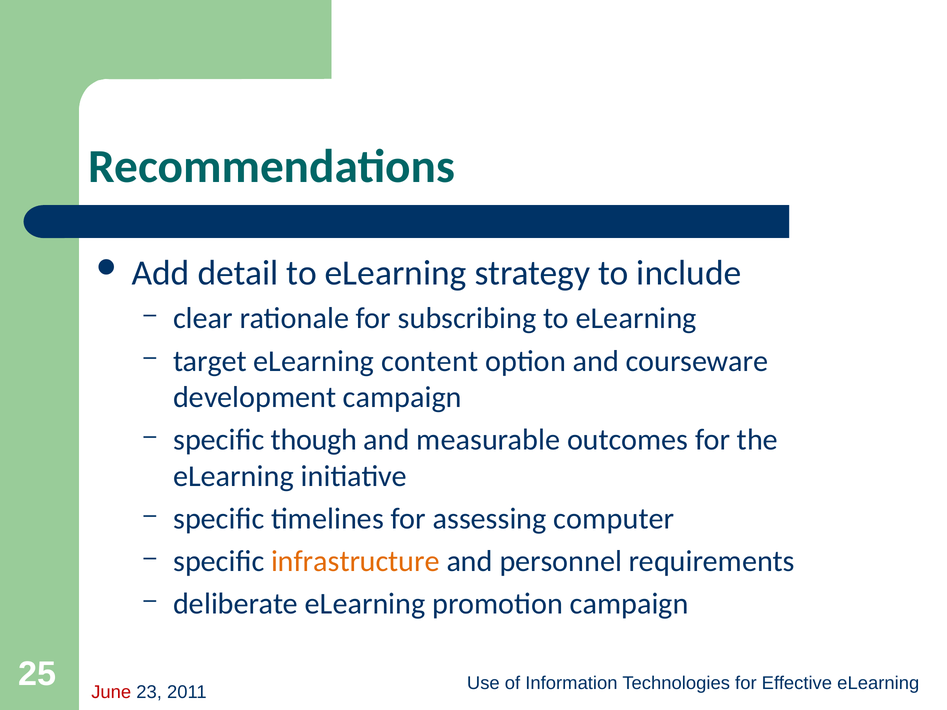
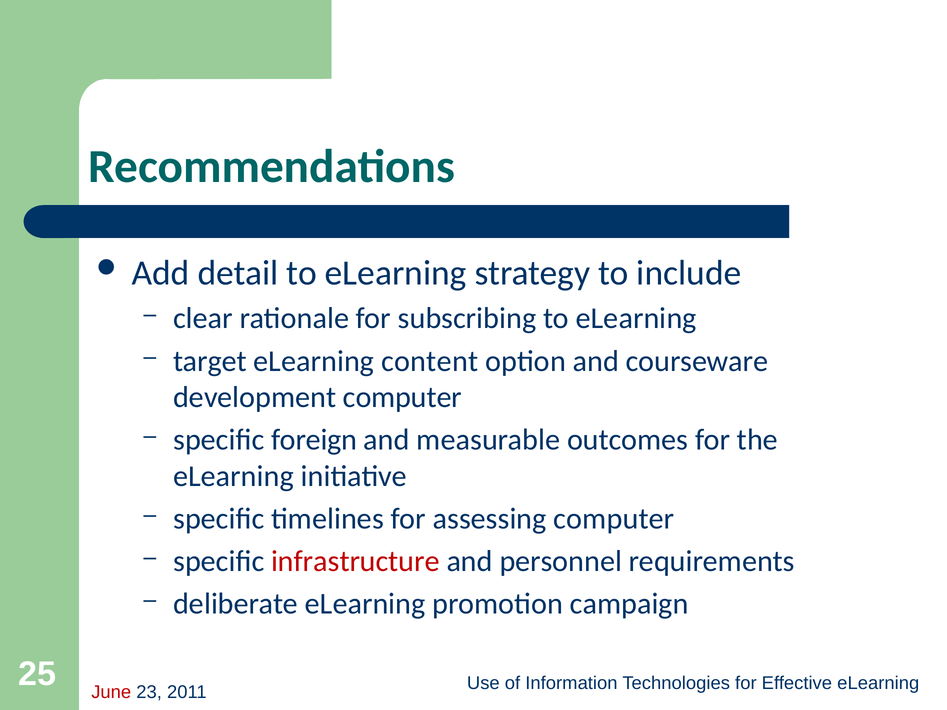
development campaign: campaign -> computer (402, 397)
though: though -> foreign (314, 440)
infrastructure colour: orange -> red (355, 561)
